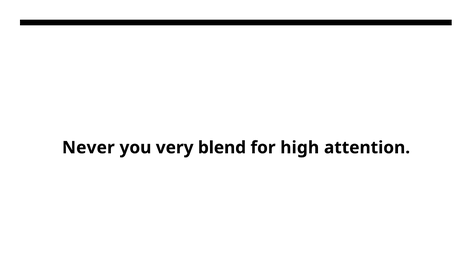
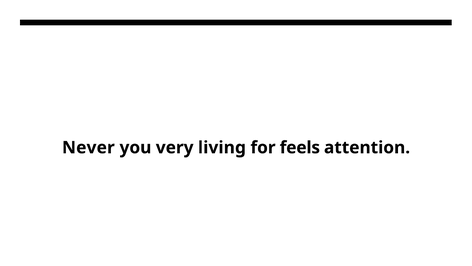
blend: blend -> living (222, 147)
high: high -> feels (300, 147)
